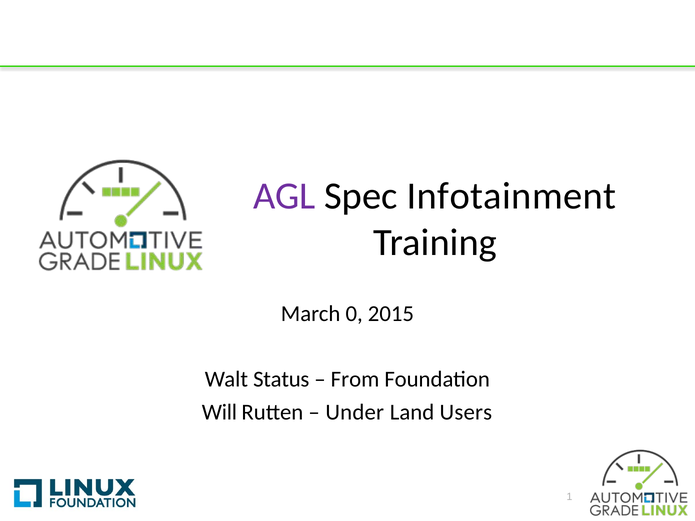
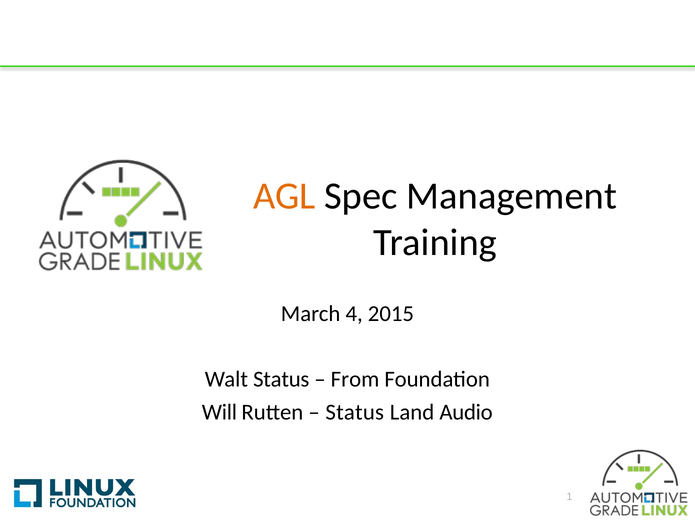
AGL colour: purple -> orange (284, 196)
Infotainment: Infotainment -> Management (512, 196)
0: 0 -> 4 (354, 314)
Under: Under -> Status (355, 412)
Users: Users -> Audio (466, 412)
